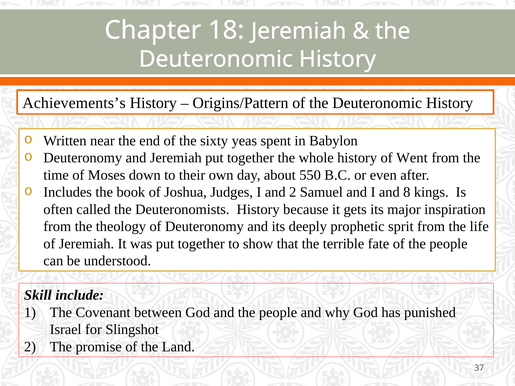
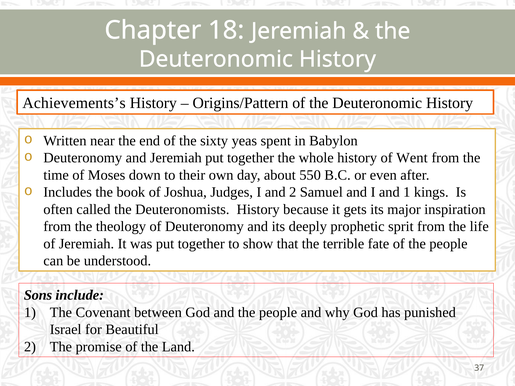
and 8: 8 -> 1 (407, 192)
Skill: Skill -> Sons (38, 295)
Slingshot: Slingshot -> Beautiful (132, 330)
